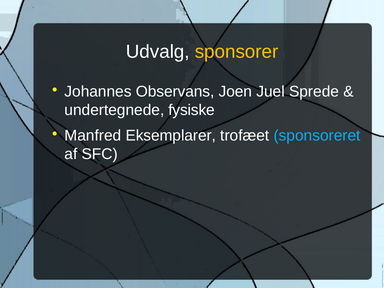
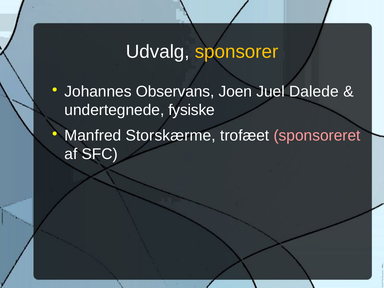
Sprede: Sprede -> Dalede (314, 91)
Eksemplarer: Eksemplarer -> Storskærme (171, 135)
sponsoreret colour: light blue -> pink (317, 135)
